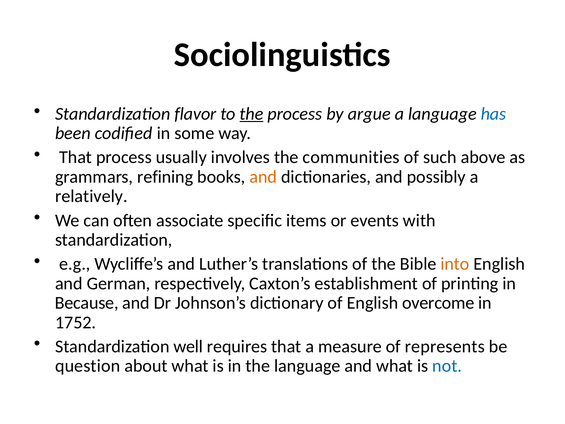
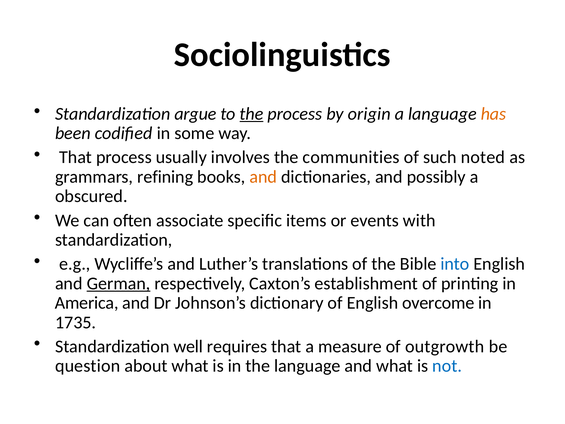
flavor: flavor -> argue (195, 114)
argue: argue -> origin (369, 114)
has colour: blue -> orange (493, 114)
above: above -> noted (483, 157)
relatively: relatively -> obscured (91, 196)
into colour: orange -> blue (455, 264)
German underline: none -> present (119, 283)
Because: Because -> America (87, 303)
1752: 1752 -> 1735 (76, 322)
represents: represents -> outgrowth (445, 346)
